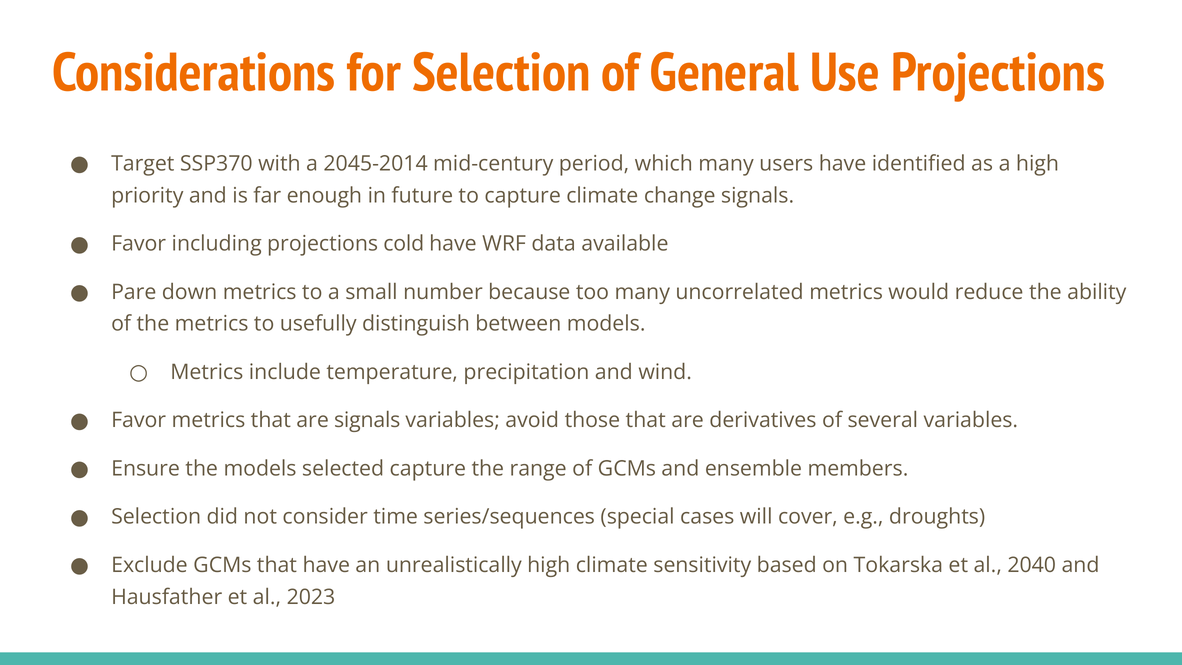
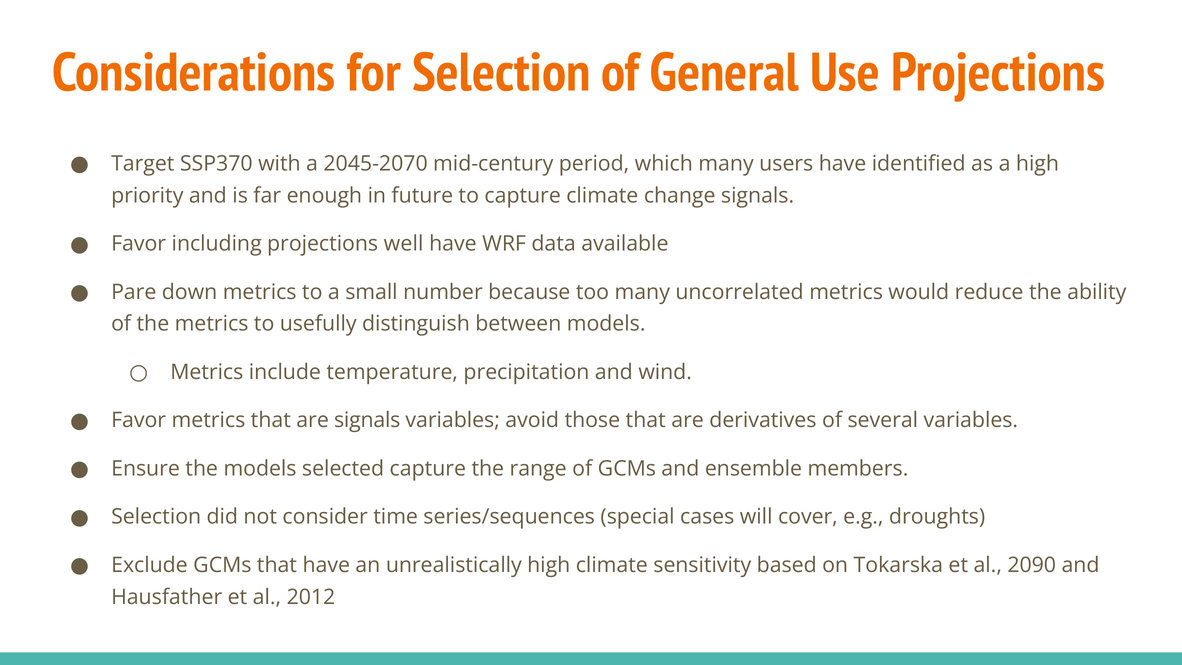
2045-2014: 2045-2014 -> 2045-2070 (376, 164)
cold: cold -> well (404, 244)
2040: 2040 -> 2090 (1032, 565)
2023: 2023 -> 2012 (311, 597)
